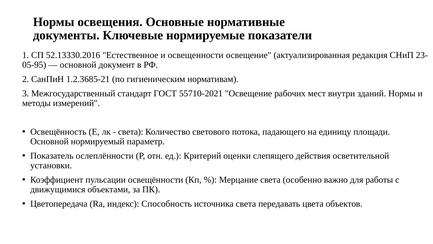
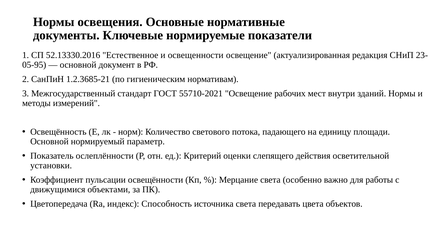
света: света -> норм (131, 132)
